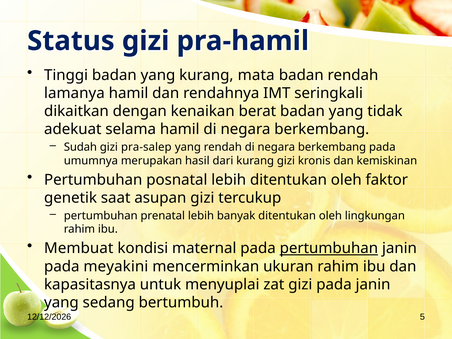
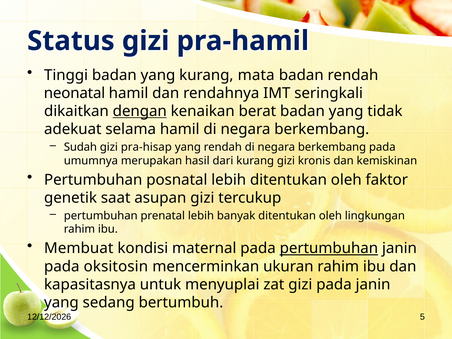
lamanya: lamanya -> neonatal (75, 93)
dengan underline: none -> present (140, 111)
pra-salep: pra-salep -> pra-hisap (146, 147)
meyakini: meyakini -> oksitosin (116, 266)
